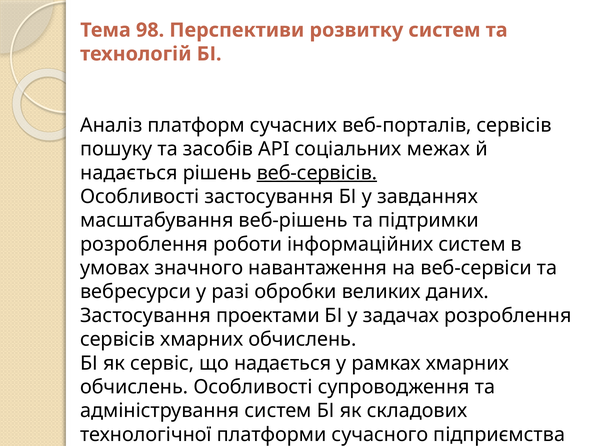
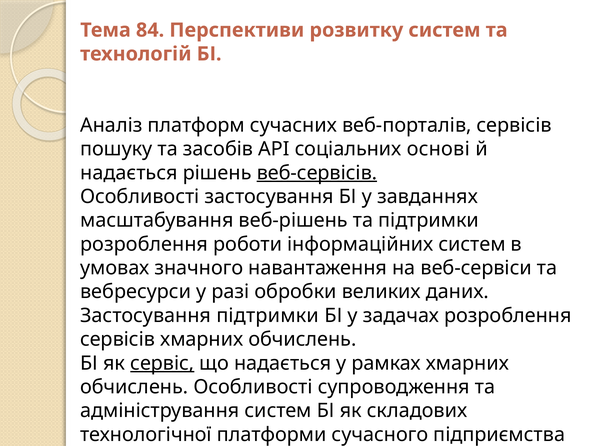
98: 98 -> 84 (150, 30)
межах: межах -> основі (438, 149)
Застосування проектами: проектами -> підтримки (268, 316)
сервіс underline: none -> present (162, 363)
